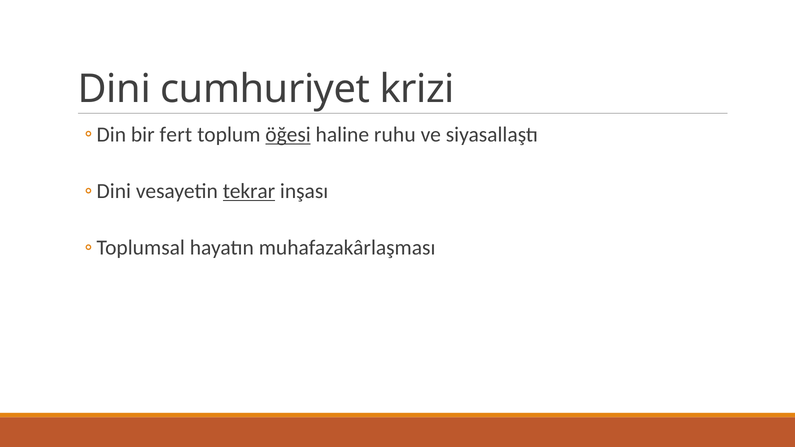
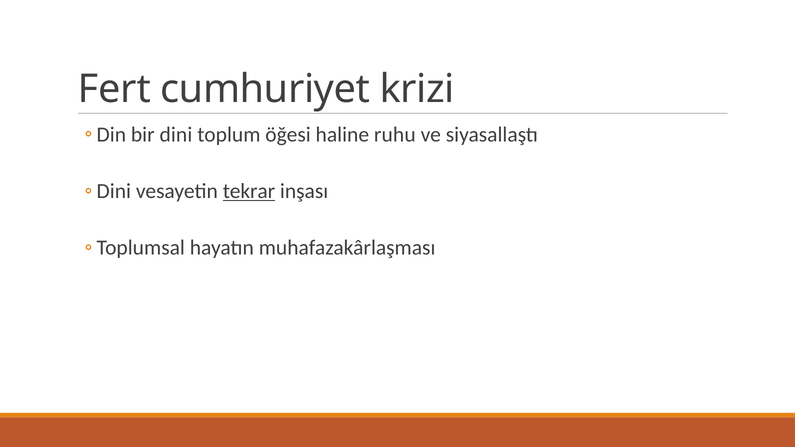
Dini: Dini -> Fert (114, 89)
fert: fert -> dini (176, 135)
öğesi underline: present -> none (288, 135)
